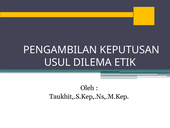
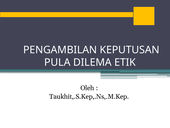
USUL: USUL -> PULA (57, 62)
